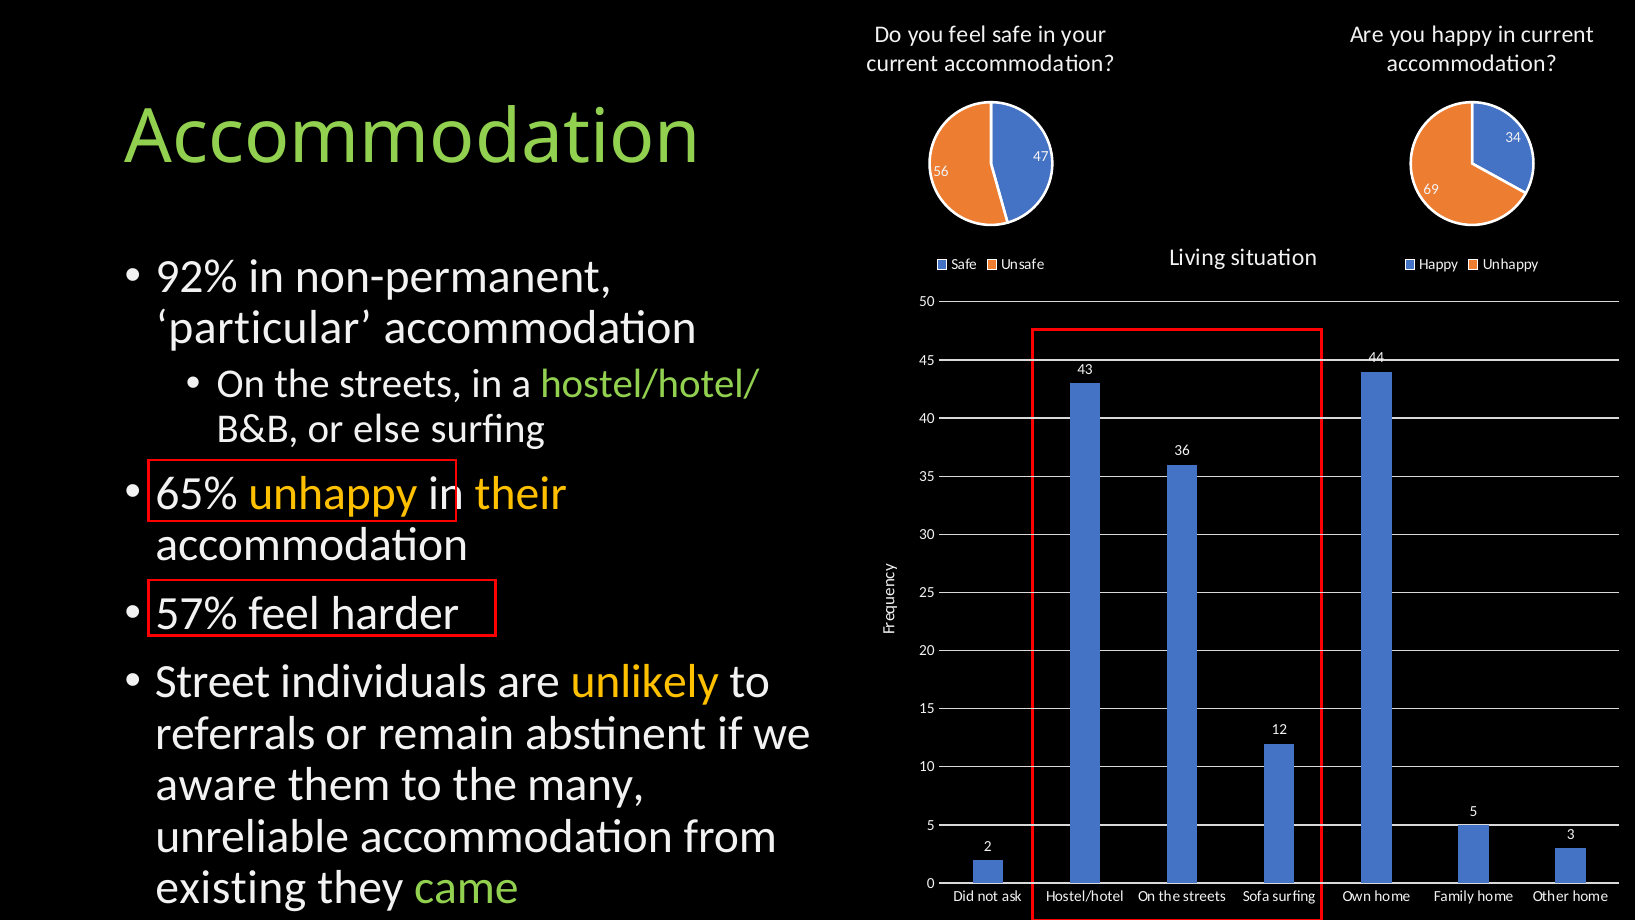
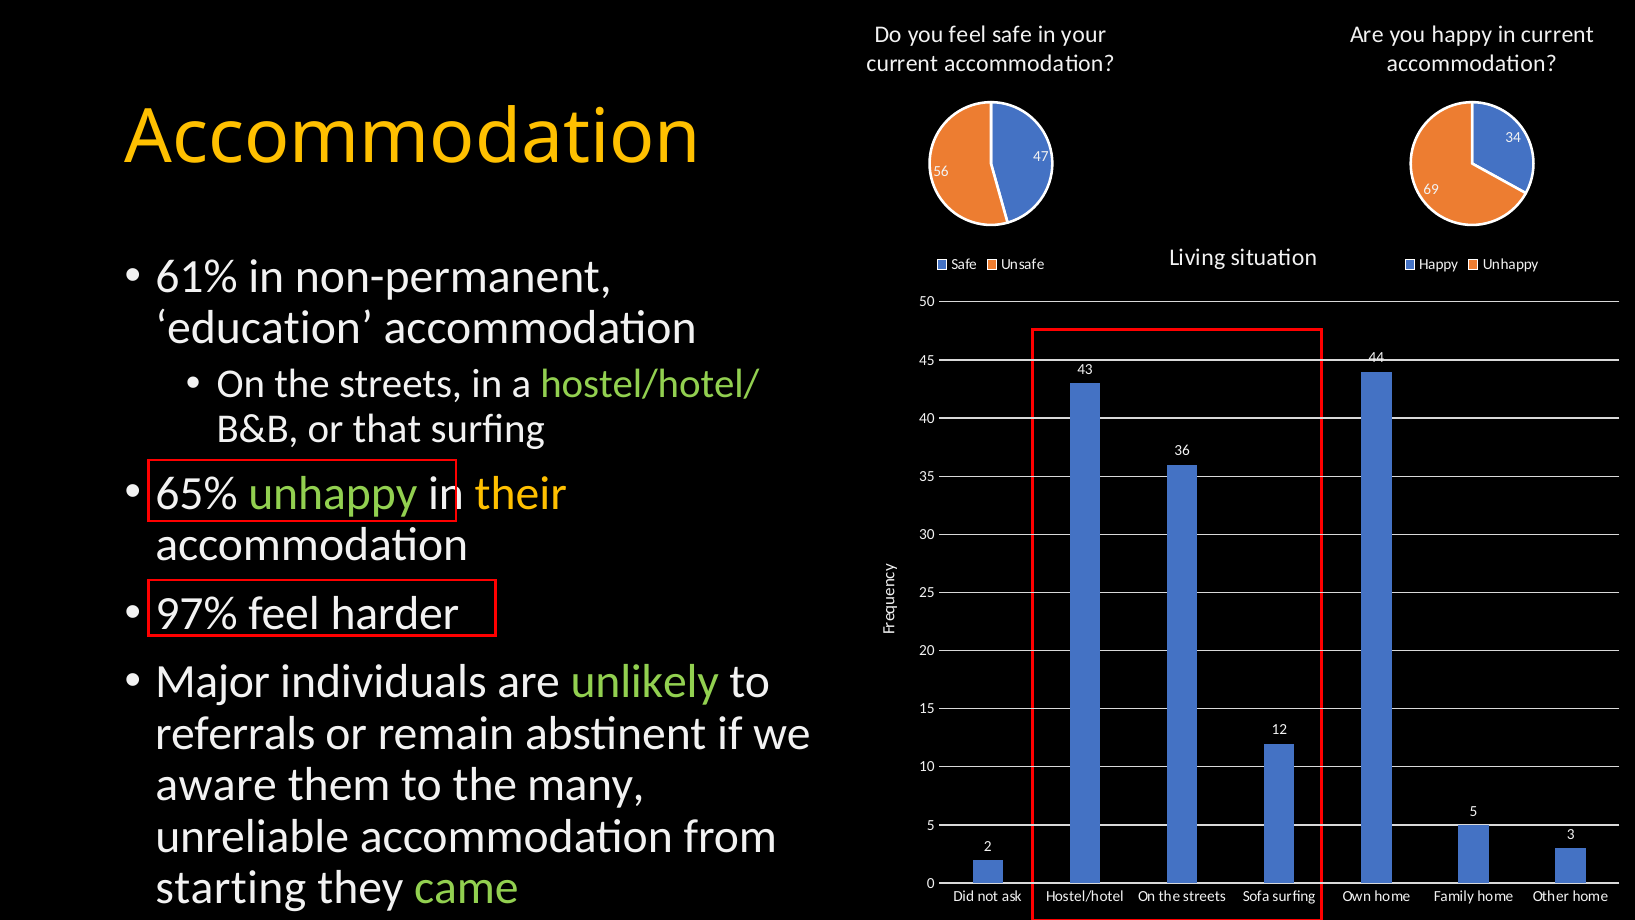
Accommodation colour: light green -> yellow (413, 137)
92%: 92% -> 61% (196, 276)
particular: particular -> education (264, 328)
else: else -> that (387, 428)
unhappy colour: yellow -> light green (333, 493)
57%: 57% -> 97% (196, 613)
Street: Street -> Major (213, 682)
unlikely colour: yellow -> light green (645, 682)
existing: existing -> starting (231, 888)
